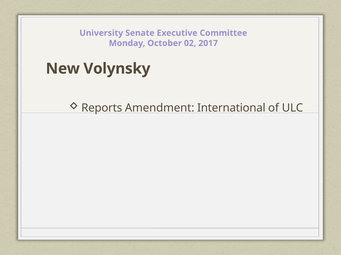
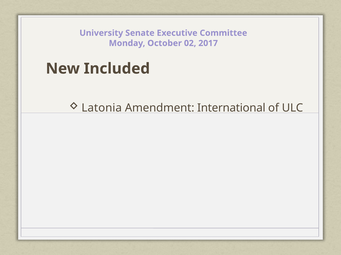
Volynsky: Volynsky -> Included (117, 69)
Reports: Reports -> Latonia (102, 108)
